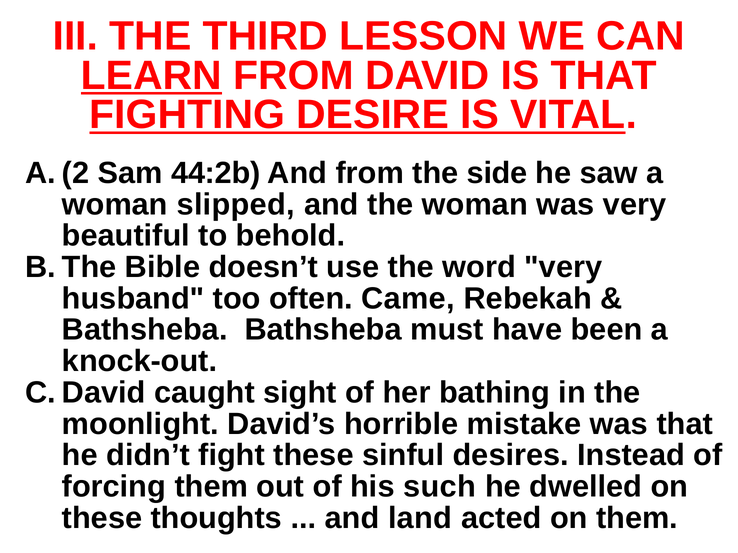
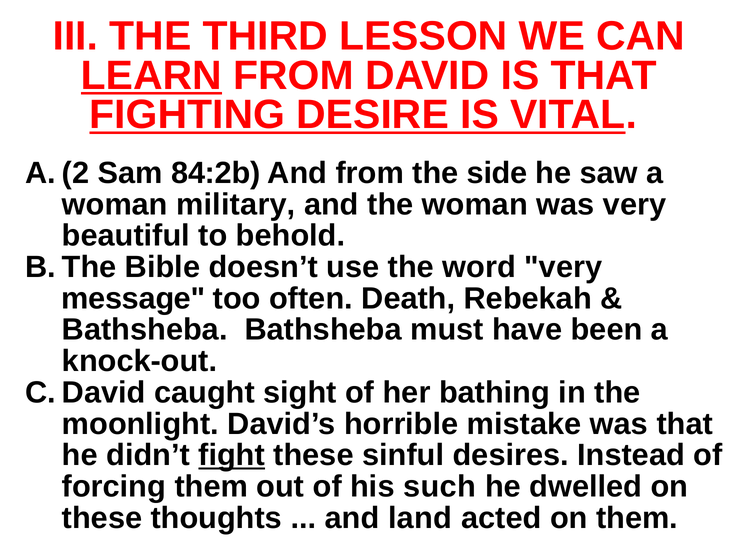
44:2b: 44:2b -> 84:2b (216, 173)
slipped: slipped -> military (236, 205)
husband: husband -> message (133, 299)
Came: Came -> Death (408, 299)
fight underline: none -> present (232, 456)
